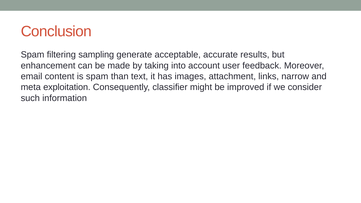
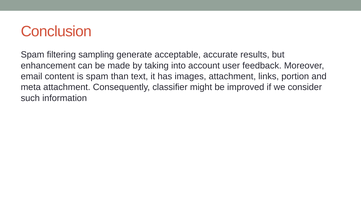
narrow: narrow -> portion (295, 76)
meta exploitation: exploitation -> attachment (67, 87)
